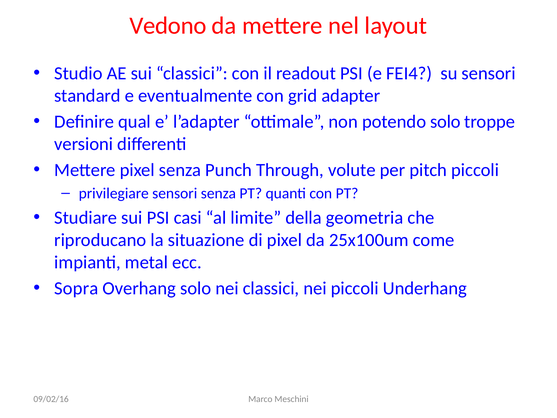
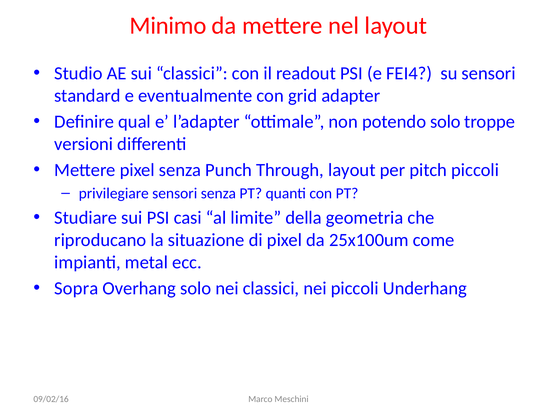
Vedono: Vedono -> Minimo (168, 26)
Through volute: volute -> layout (352, 170)
